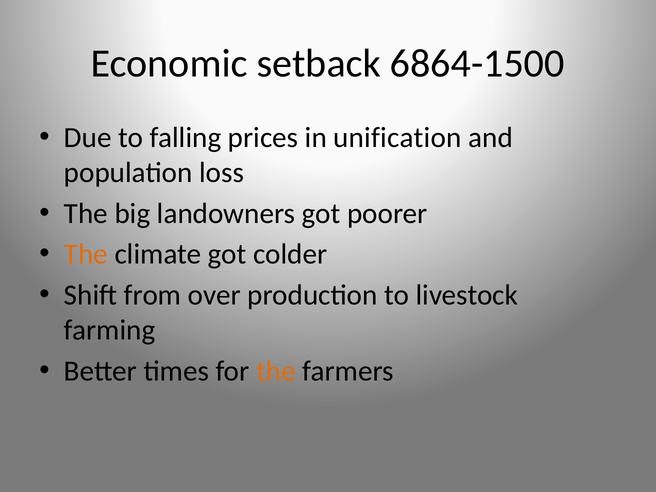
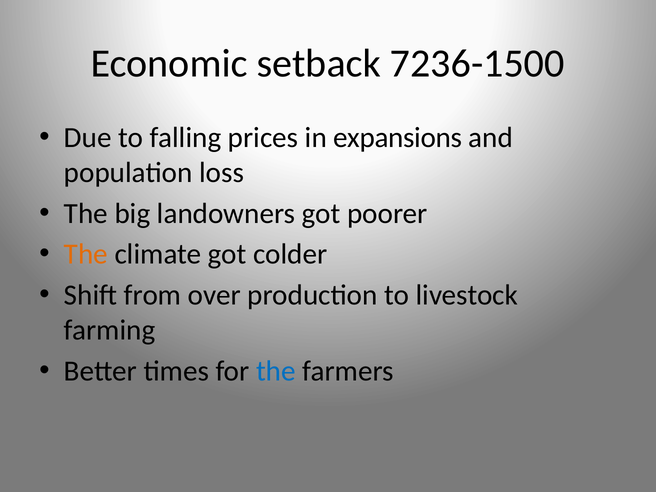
6864-1500: 6864-1500 -> 7236-1500 (477, 64)
unification: unification -> expansions (398, 138)
the colour: orange -> blue (276, 371)
